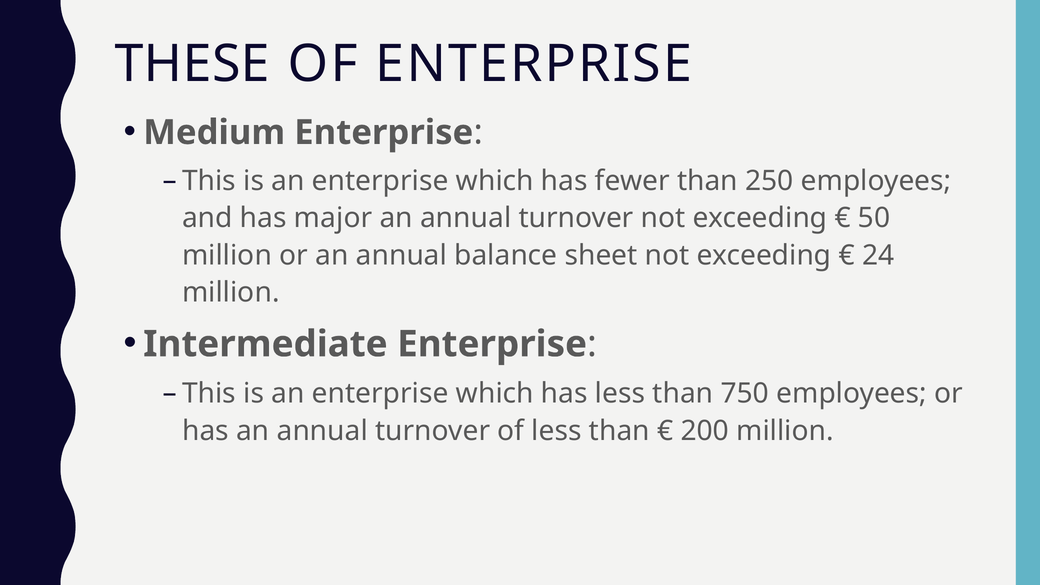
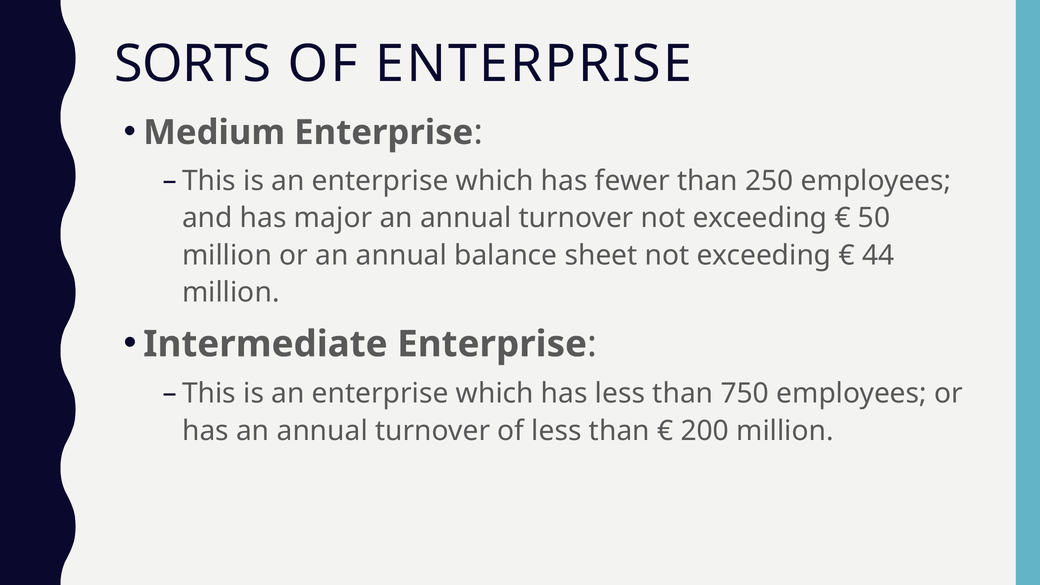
THESE: THESE -> SORTS (193, 64)
24: 24 -> 44 (878, 255)
